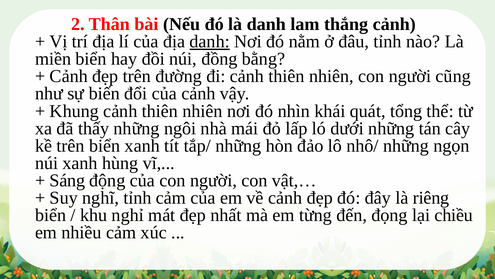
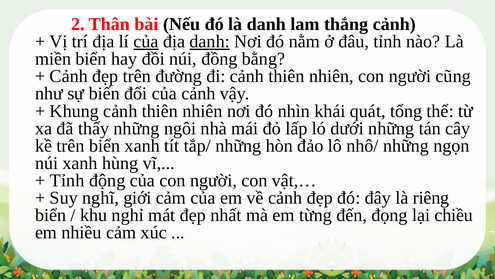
của underline: none -> present (146, 41)
Sáng: Sáng -> Tỉnh (67, 180)
nghĩ tỉnh: tỉnh -> giới (137, 197)
